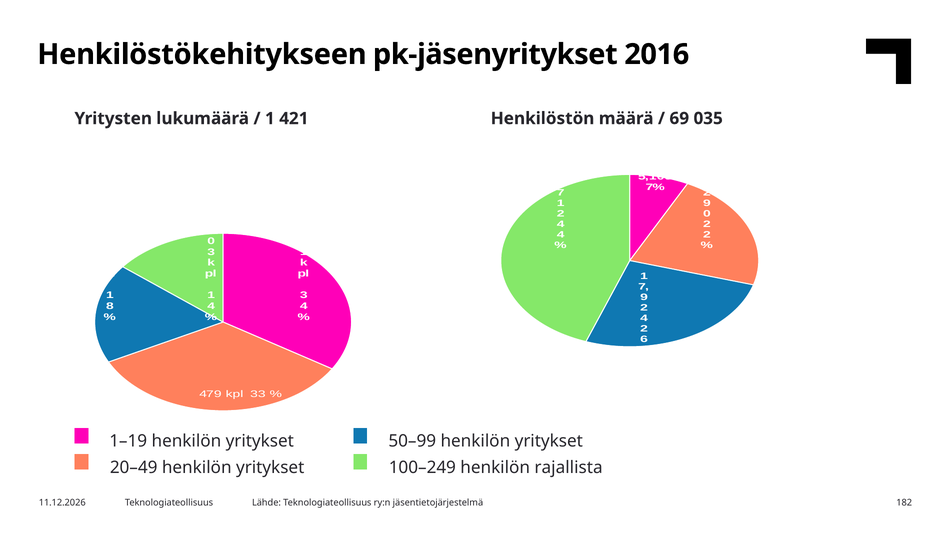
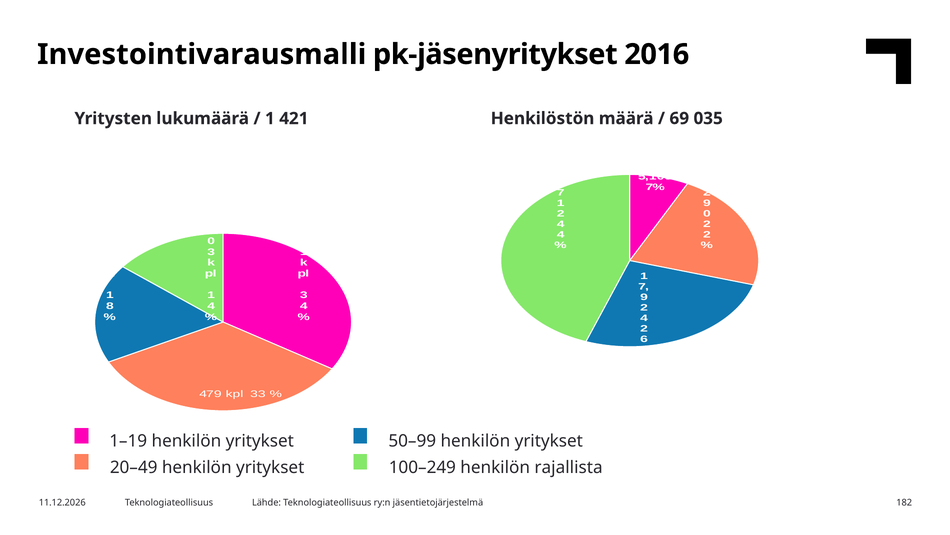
Henkilöstökehitykseen: Henkilöstökehitykseen -> Investointivarausmalli (202, 54)
